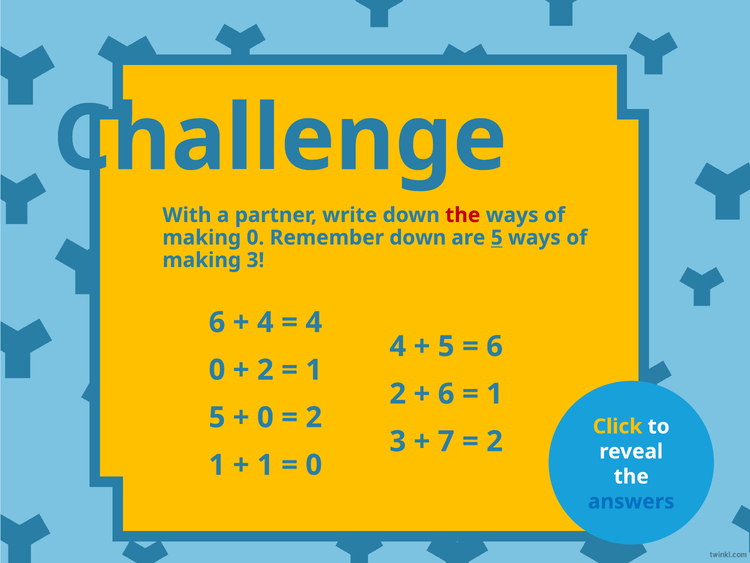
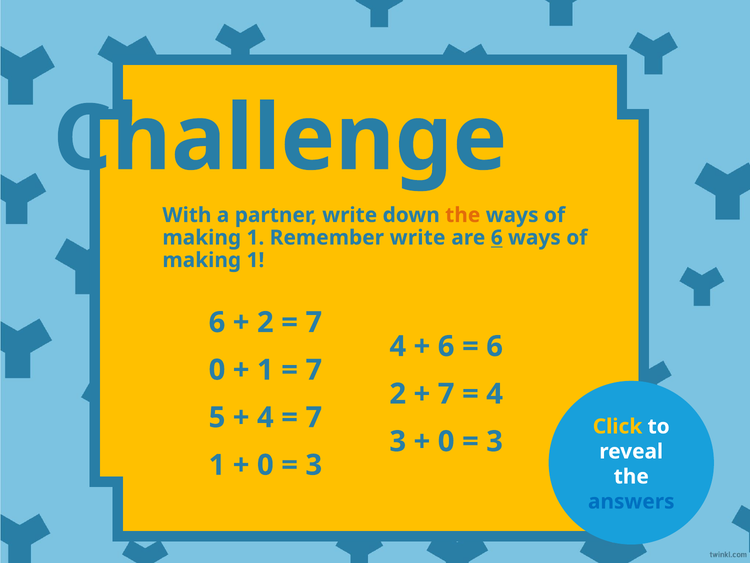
the colour: red -> orange (463, 215)
0: 0 -> 1 (255, 237)
Remember down: down -> write (418, 237)
are 5: 5 -> 6 (497, 237)
3: 3 -> 1 (255, 260)
4: 4 -> 2 (265, 322)
4: 4 -> 7 (314, 322)
5: 5 -> 6 (446, 346)
2: 2 -> 1 (265, 370)
1: 1 -> 7 (314, 370)
6: 6 -> 7 (446, 394)
1: 1 -> 4 (495, 394)
0: 0 -> 4 (265, 417)
2: 2 -> 7 (314, 417)
7: 7 -> 0 (446, 441)
2: 2 -> 3 (495, 441)
1: 1 -> 0 (265, 465)
0: 0 -> 3 (314, 465)
